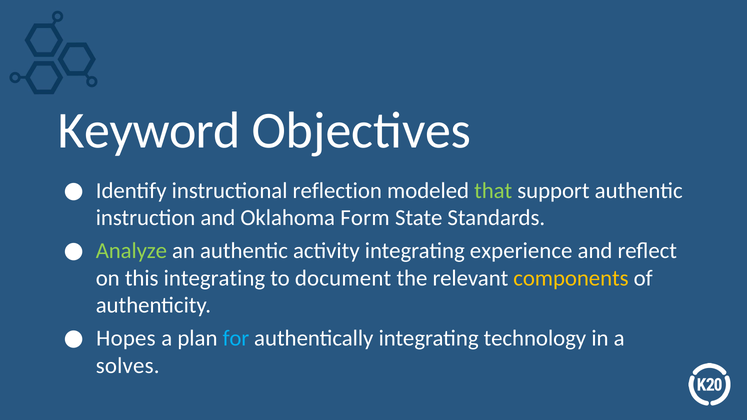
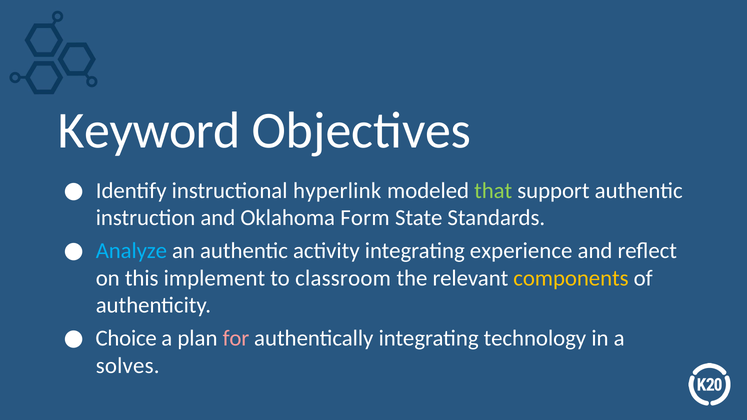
reflection: reflection -> hyperlink (337, 191)
Analyze colour: light green -> light blue (131, 251)
this integrating: integrating -> implement (214, 278)
document: document -> classroom (343, 278)
Hopes: Hopes -> Choice (126, 338)
for colour: light blue -> pink (236, 338)
